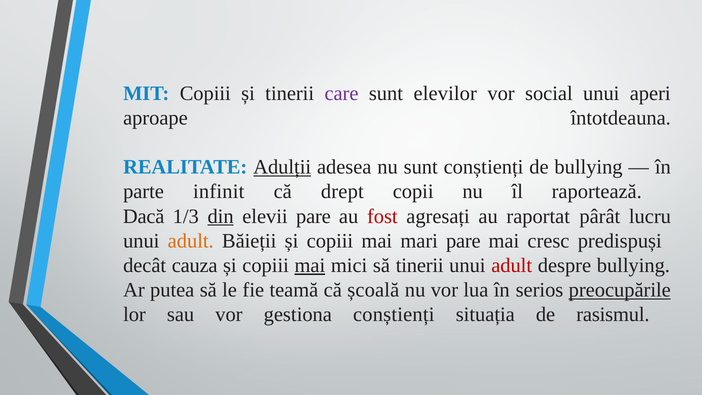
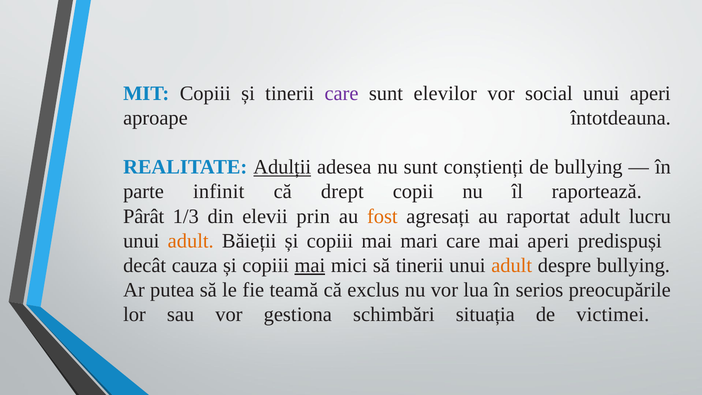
Dacă: Dacă -> Pârât (144, 216)
din underline: present -> none (221, 216)
elevii pare: pare -> prin (313, 216)
fost colour: red -> orange (382, 216)
raportat pârât: pârât -> adult (600, 216)
mari pare: pare -> care (463, 241)
mai cresc: cresc -> aperi (548, 241)
adult colour: red -> orange (512, 265)
școală: școală -> exclus (373, 290)
preocupările underline: present -> none (620, 290)
gestiona conștienți: conștienți -> schimbări (394, 315)
rasismul: rasismul -> victimei (613, 315)
